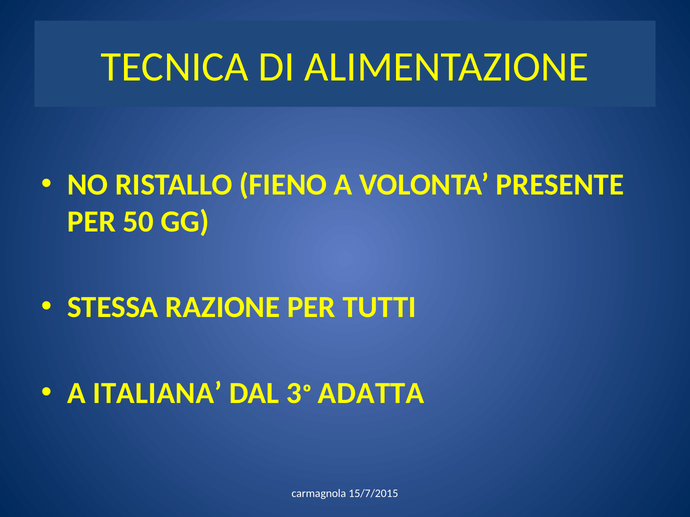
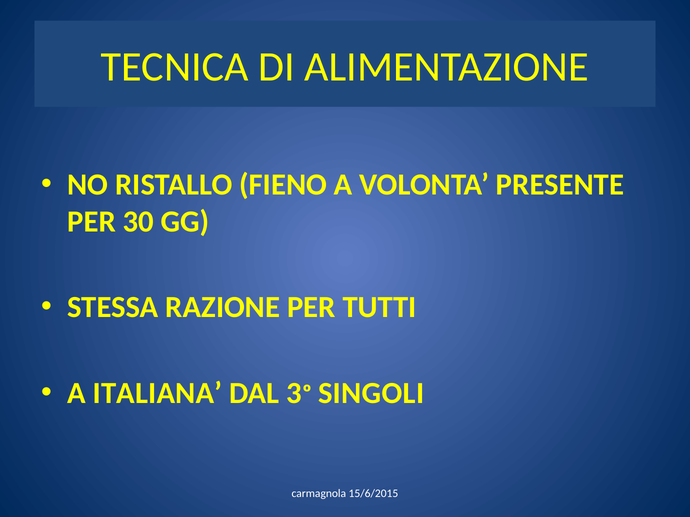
50: 50 -> 30 (138, 222)
ADATTA: ADATTA -> SINGOLI (371, 394)
15/7/2015: 15/7/2015 -> 15/6/2015 (373, 494)
